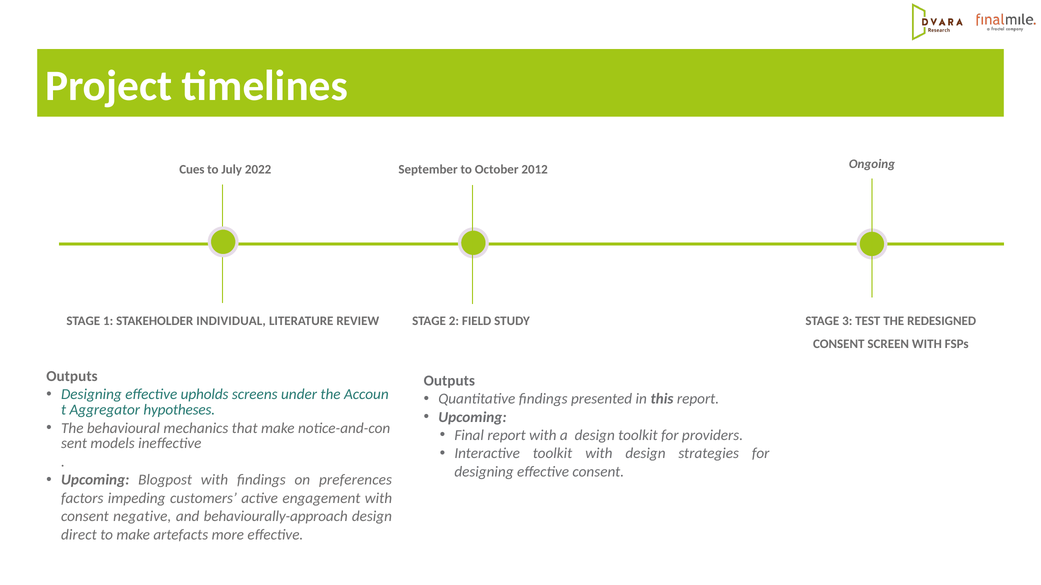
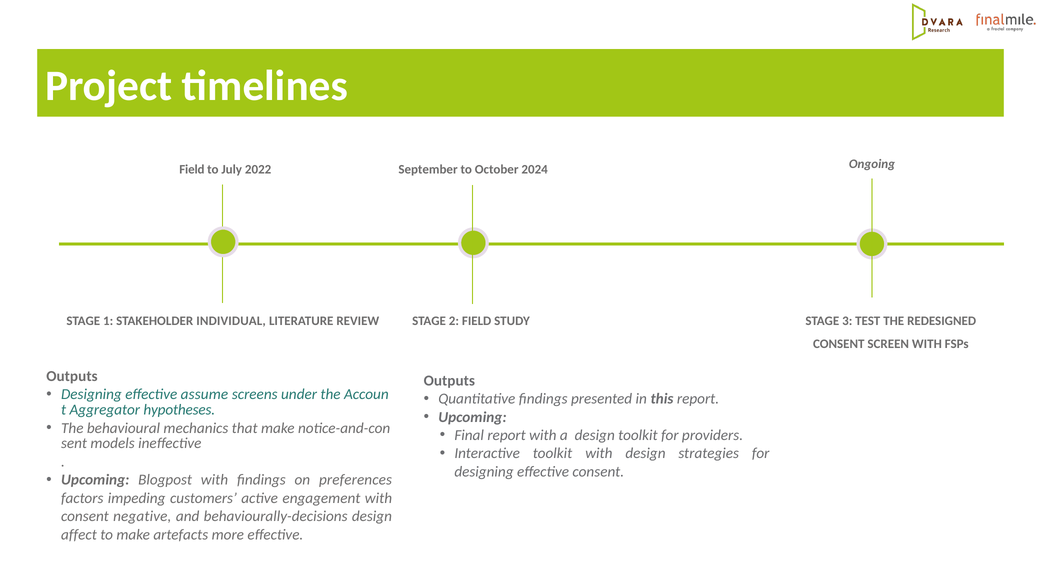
Cues: Cues -> Field (192, 169)
2012: 2012 -> 2024 (535, 169)
upholds: upholds -> assume (204, 395)
behaviourally-approach: behaviourally-approach -> behaviourally-decisions (276, 517)
direct: direct -> affect (79, 535)
